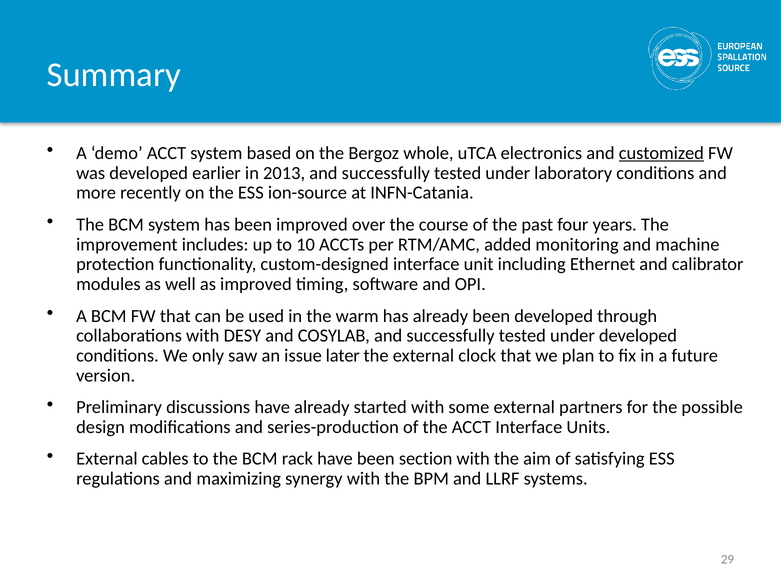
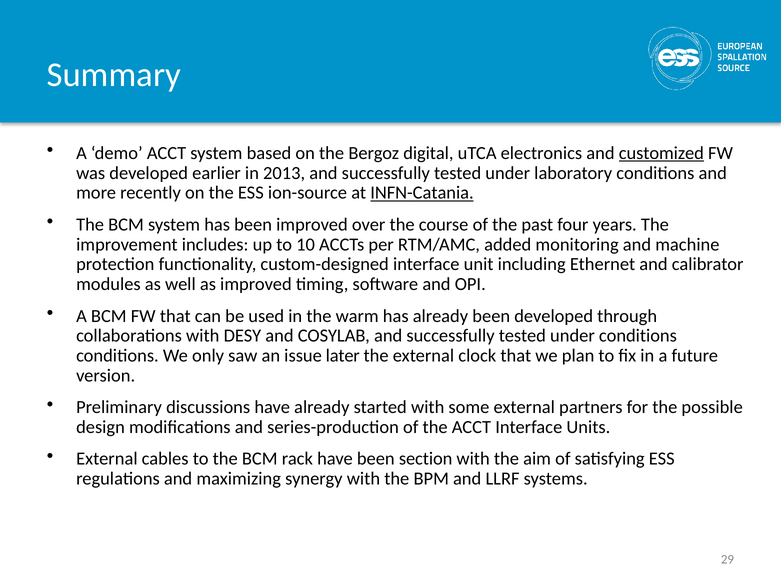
whole: whole -> digital (428, 153)
INFN-Catania underline: none -> present (422, 193)
under developed: developed -> conditions (638, 336)
